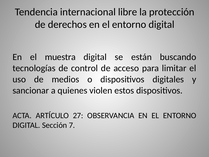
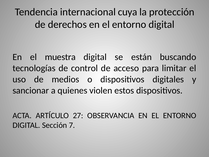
libre: libre -> cuya (128, 12)
